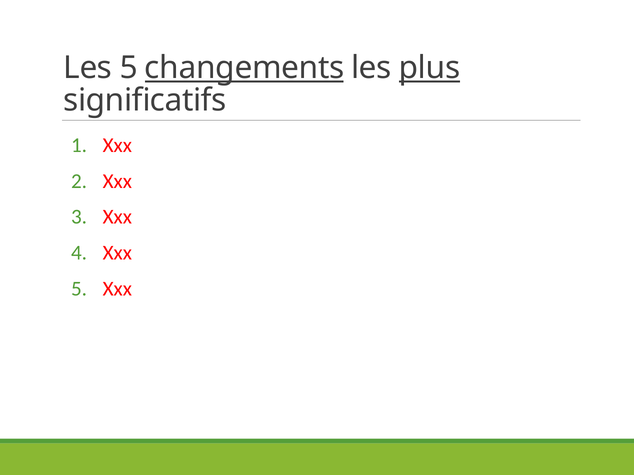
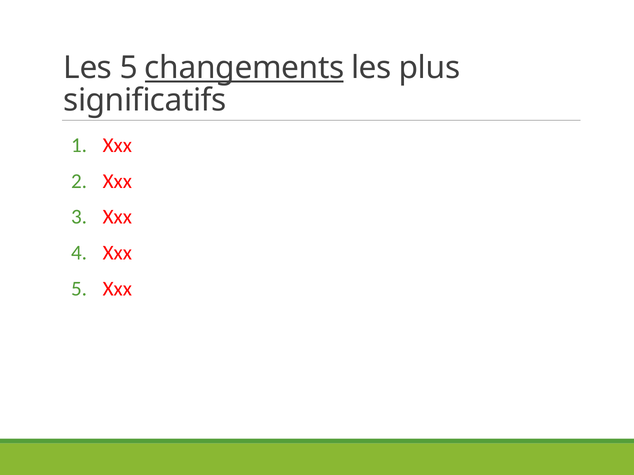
plus underline: present -> none (430, 68)
